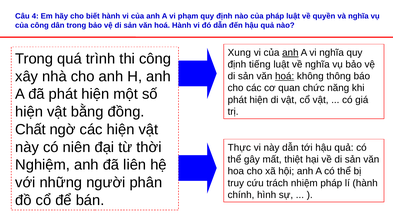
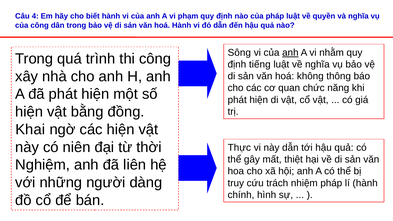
Xung: Xung -> Sông (239, 53)
vi nghĩa: nghĩa -> nhằm (332, 53)
hoá underline: present -> none (285, 76)
Chất: Chất -> Khai (30, 130)
phân: phân -> dàng (146, 183)
